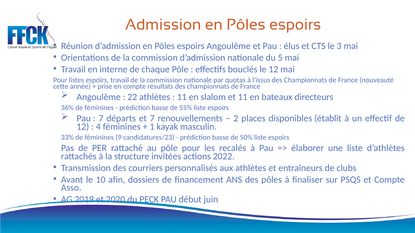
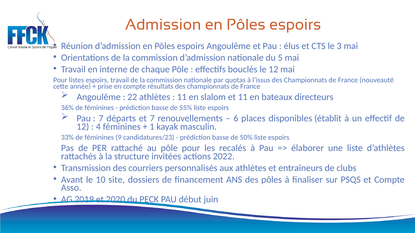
2: 2 -> 6 (236, 119)
afin: afin -> site (117, 180)
